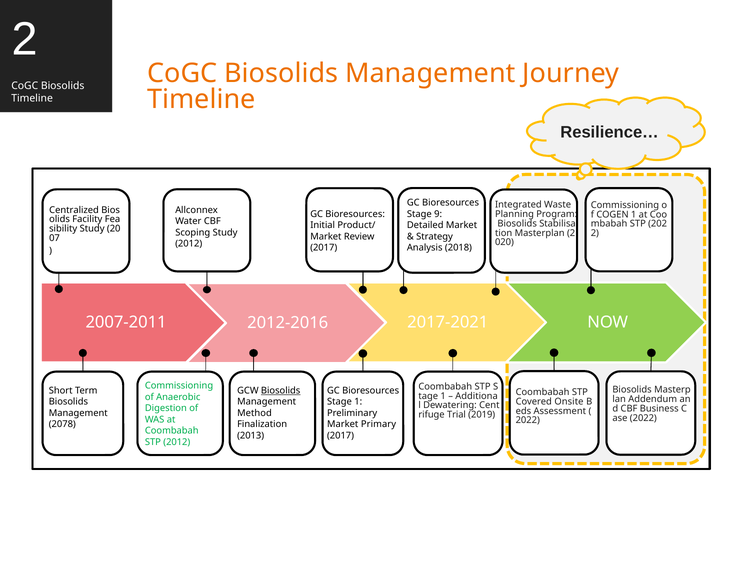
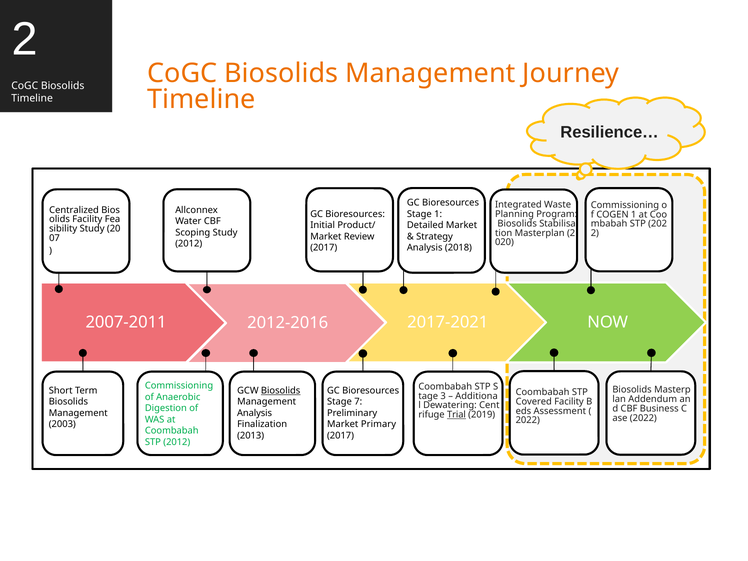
Stage 9: 9 -> 1 (438, 214)
1: 1 -> 3 (443, 396)
Covered Onsite: Onsite -> Facility (569, 402)
Stage 1: 1 -> 7 (358, 402)
Method: Method -> Analysis (255, 413)
Trial underline: none -> present (456, 415)
2078: 2078 -> 2003 (62, 424)
